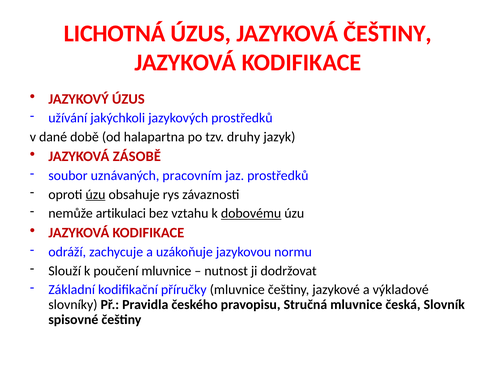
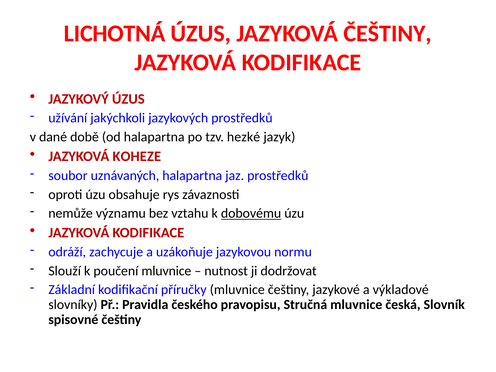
druhy: druhy -> hezké (244, 137)
ZÁSOBĚ: ZÁSOBĚ -> KOHEZE (137, 157)
uznávaných pracovním: pracovním -> halapartna (192, 176)
úzu underline: present -> none (96, 194)
artikulaci: artikulaci -> významu (121, 213)
